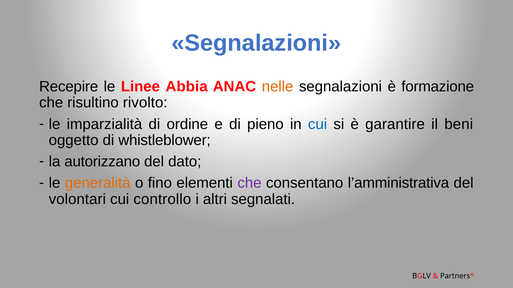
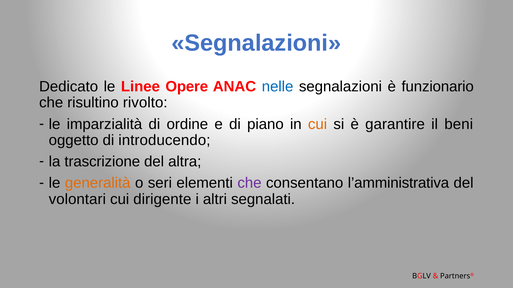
Recepire: Recepire -> Dedicato (69, 87)
Abbia: Abbia -> Opere (187, 87)
nelle colour: orange -> blue (278, 87)
formazione: formazione -> funzionario (438, 87)
pieno: pieno -> piano (265, 124)
cui colour: blue -> orange (318, 124)
whistleblower: whistleblower -> introducendo (164, 140)
autorizzano: autorizzano -> trascrizione (102, 162)
dato: dato -> altra (185, 162)
fino: fino -> seri (160, 183)
controllo: controllo -> dirigente (162, 200)
